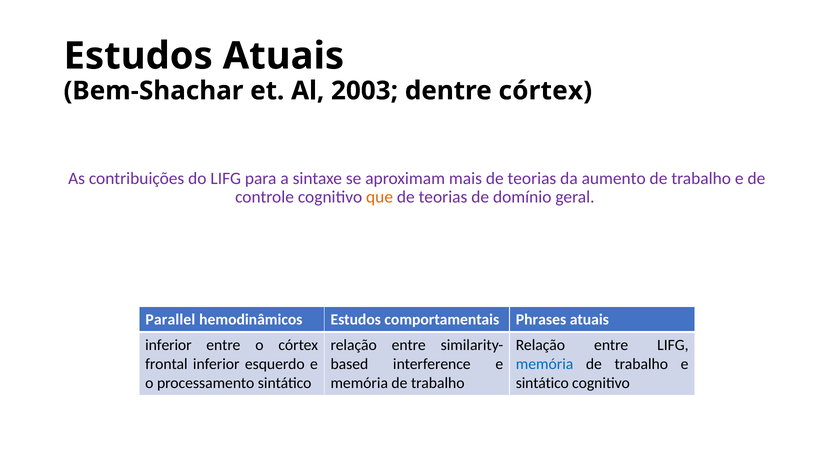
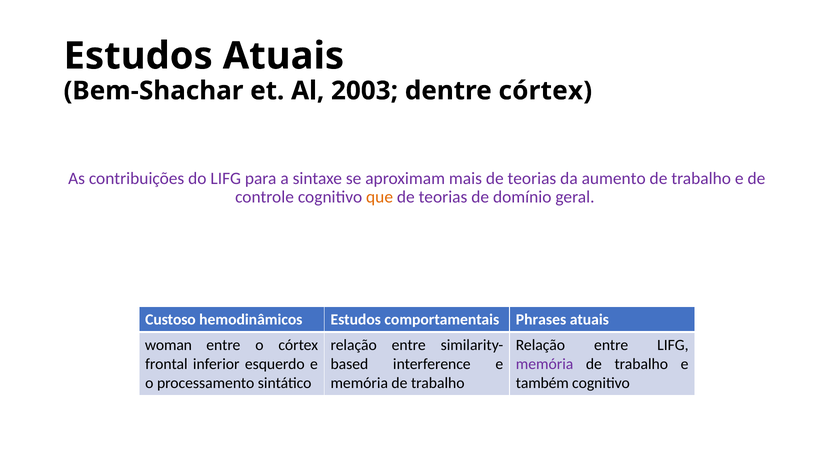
Parallel: Parallel -> Custoso (171, 320)
inferior: inferior -> woman (168, 345)
memória colour: blue -> purple (545, 364)
sintático: sintático -> também (542, 383)
